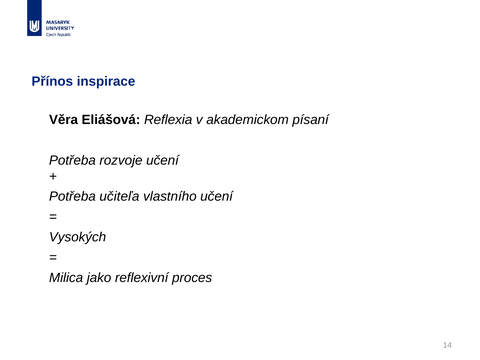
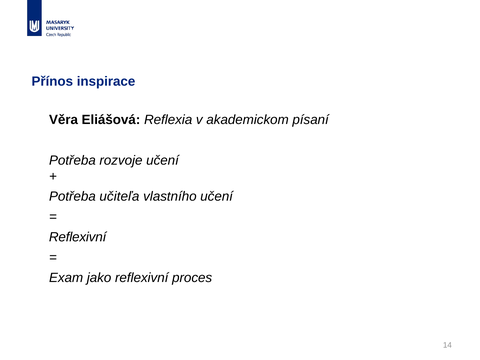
Vysokých: Vysokých -> Reflexivní (78, 237)
Milica: Milica -> Exam (66, 278)
